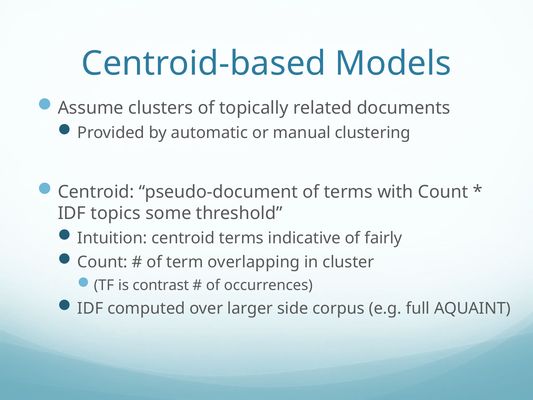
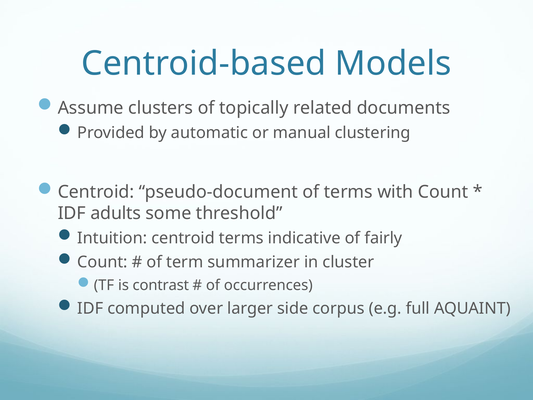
topics: topics -> adults (116, 213)
overlapping: overlapping -> summarizer (254, 262)
